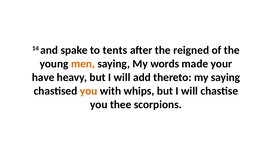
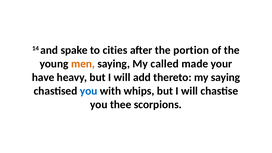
tents: tents -> cities (115, 50)
reigned: reigned -> portion (191, 50)
words: words -> called (165, 64)
you colour: orange -> blue (89, 91)
